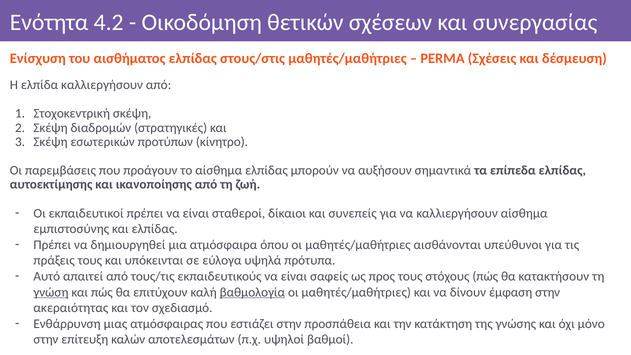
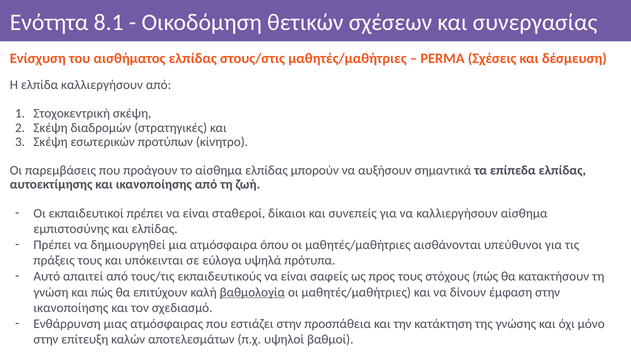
4.2: 4.2 -> 8.1 (109, 23)
γνώση underline: present -> none (51, 292)
ακεραιότητας: ακεραιότητας -> ικανοποίησης (71, 308)
